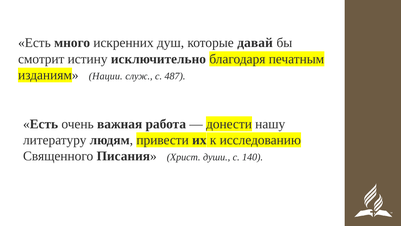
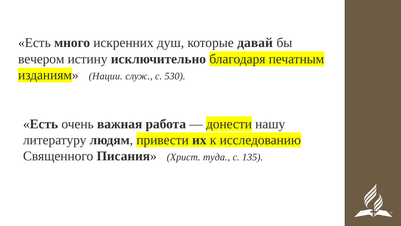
смотрит: смотрит -> вечером (41, 59)
487: 487 -> 530 (175, 76)
души: души -> туда (217, 157)
140: 140 -> 135 (253, 157)
